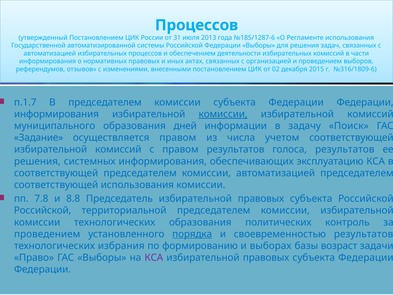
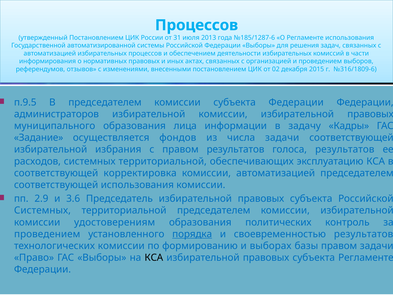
п.1.7: п.1.7 -> п.9.5 (25, 102)
информирования: информирования -> администраторов (56, 114)
комиссии underline: present -> none (223, 114)
комиссий: комиссий -> правовых (370, 114)
дней: дней -> лица (185, 126)
Поиск: Поиск -> Кадры (349, 126)
осуществляется правом: правом -> фондов (178, 138)
числа учетом: учетом -> задачи (282, 138)
комиссий: комиссий -> избрания (118, 149)
решения: решения -> расходов (37, 161)
информирования: информирования -> территориальной (163, 161)
соответствующей председателем: председателем -> корректировка (140, 173)
7.8: 7.8 -> 2.9 (41, 199)
8.8: 8.8 -> 3.6 (73, 199)
Российской: Российской -> Системных (42, 210)
комиссии технологических: технологических -> удостоверениям (115, 222)
технологических избрания: избрания -> комиссии (121, 246)
базы возраст: возраст -> правом (339, 246)
КСА colour: purple -> black (154, 257)
Федерации: Федерации -> Регламенте (366, 257)
